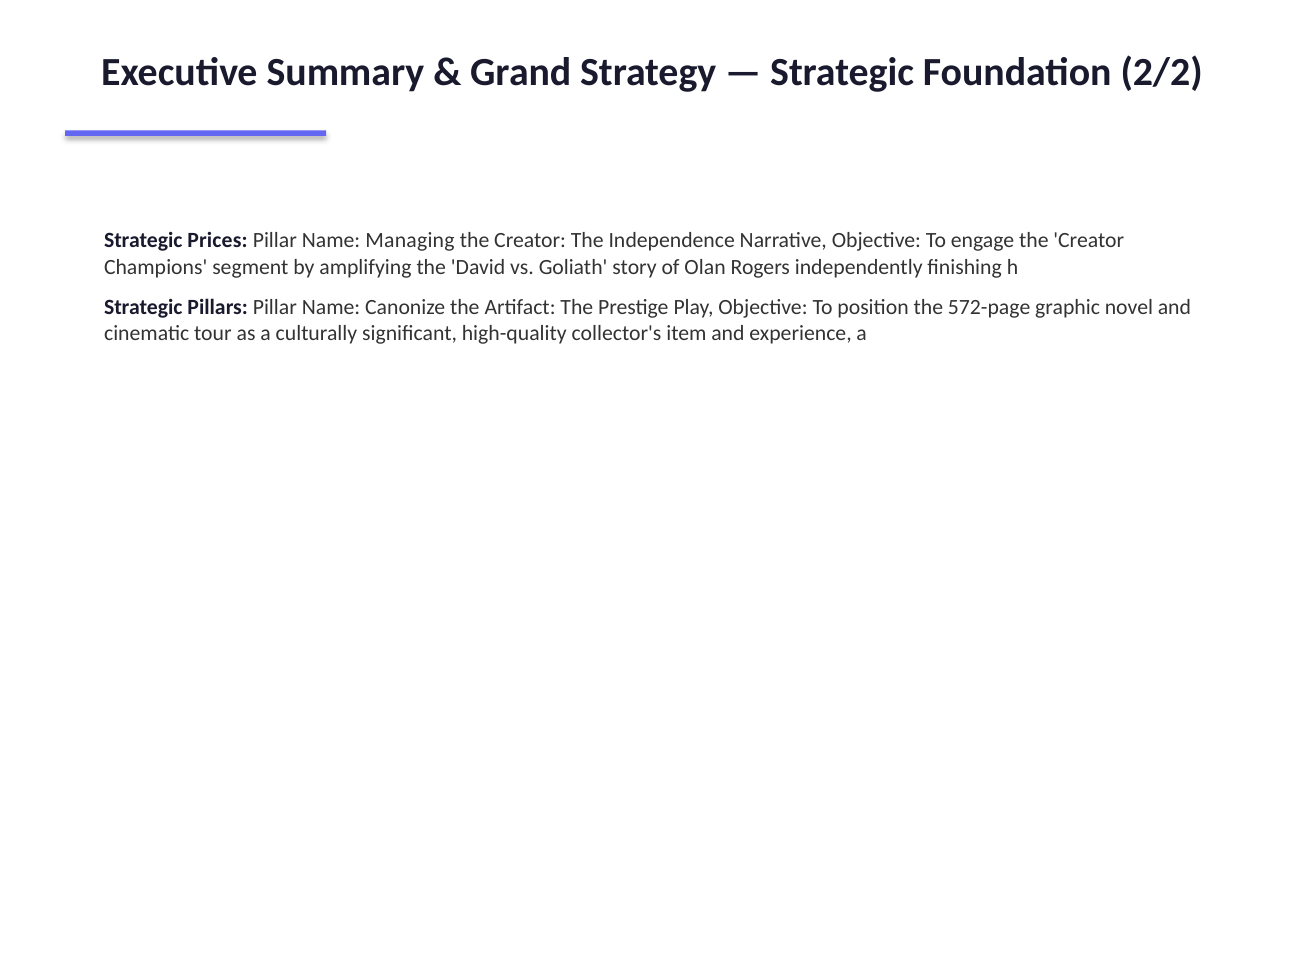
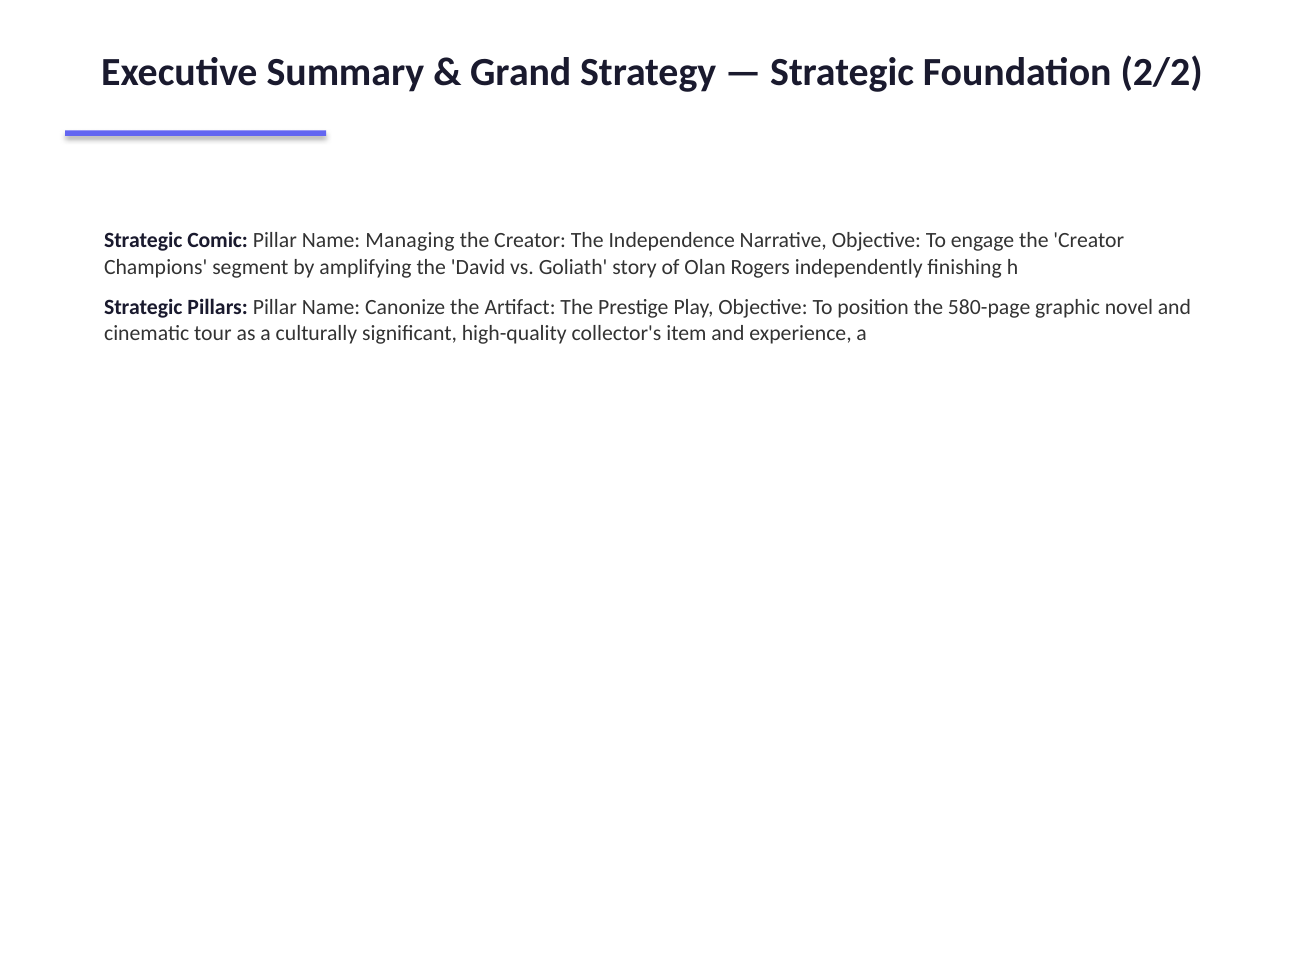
Prices: Prices -> Comic (218, 241)
572-page: 572-page -> 580-page (989, 307)
